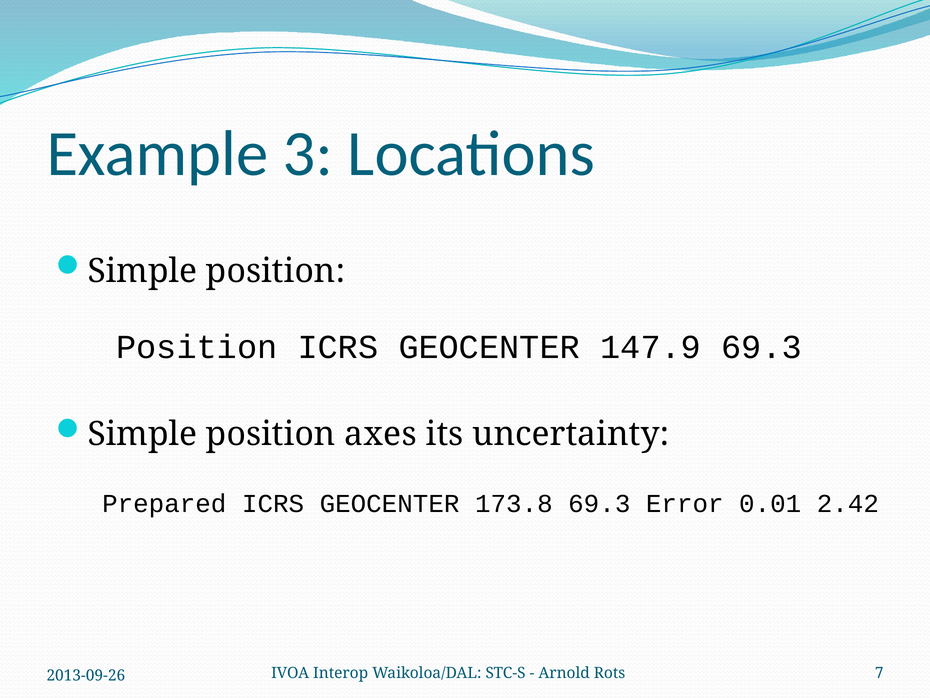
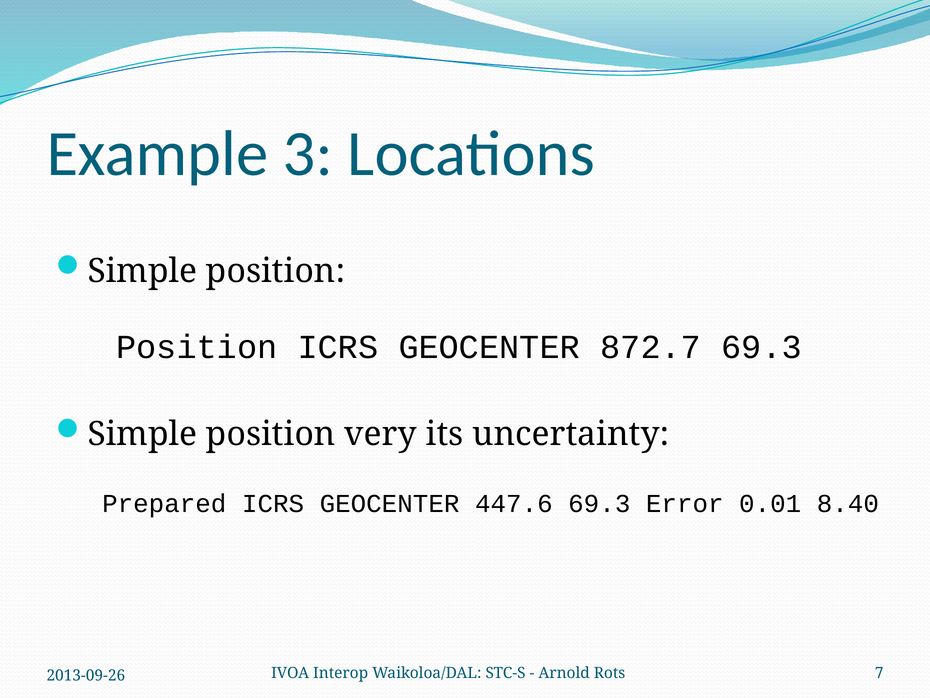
147.9: 147.9 -> 872.7 (651, 347)
axes: axes -> very (381, 434)
173.8: 173.8 -> 447.6 (514, 503)
2.42: 2.42 -> 8.40 (848, 503)
